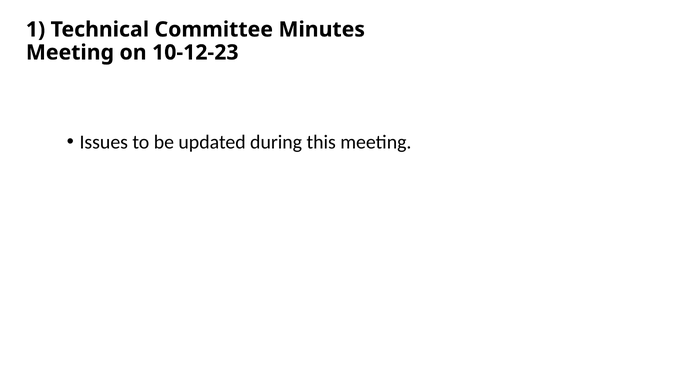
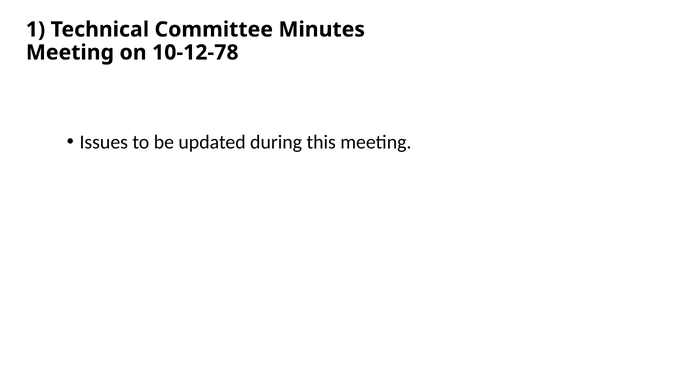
10-12-23: 10-12-23 -> 10-12-78 (195, 52)
